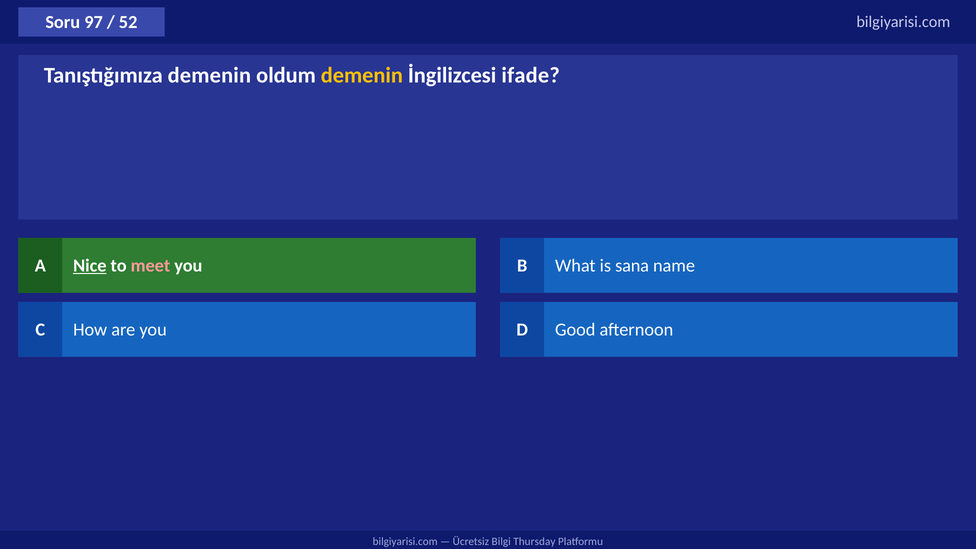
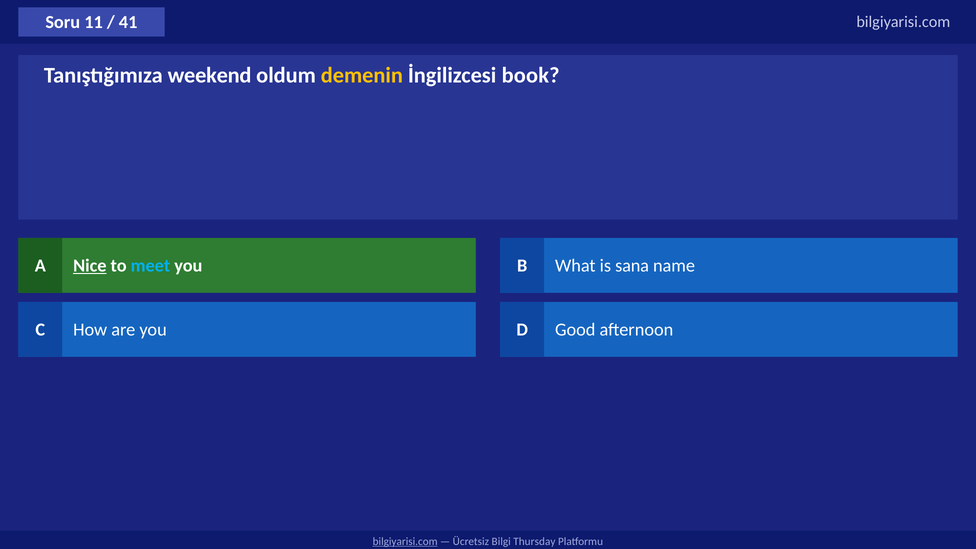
97: 97 -> 11 (94, 22)
52: 52 -> 41 (128, 22)
Tanıştığımıza demenin: demenin -> weekend (210, 75)
ifade: ifade -> book (531, 75)
meet colour: pink -> light blue (150, 266)
bilgiyarisi.com underline: none -> present (405, 541)
